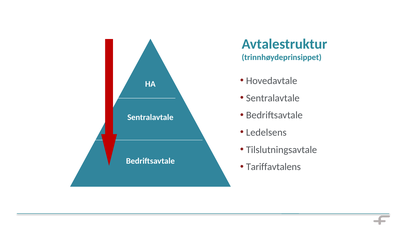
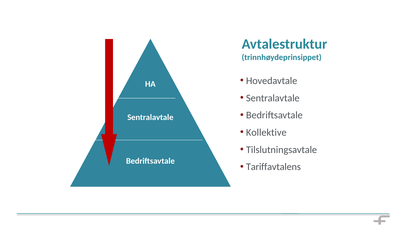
Ledelsens: Ledelsens -> Kollektive (266, 132)
